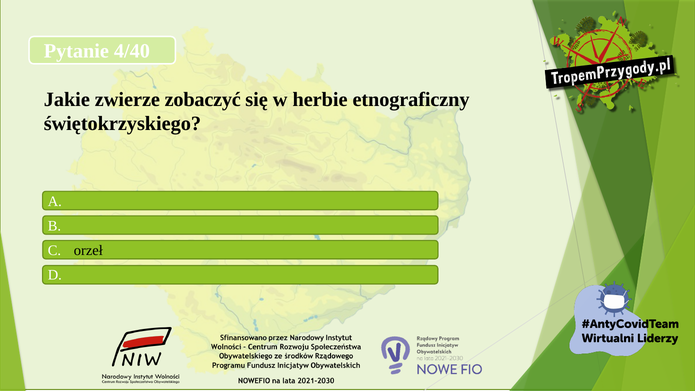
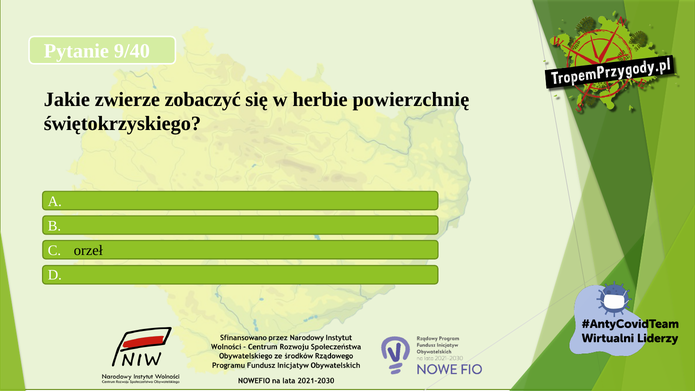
4/40: 4/40 -> 9/40 (132, 51)
etnograficzny: etnograficzny -> powierzchnię (411, 99)
